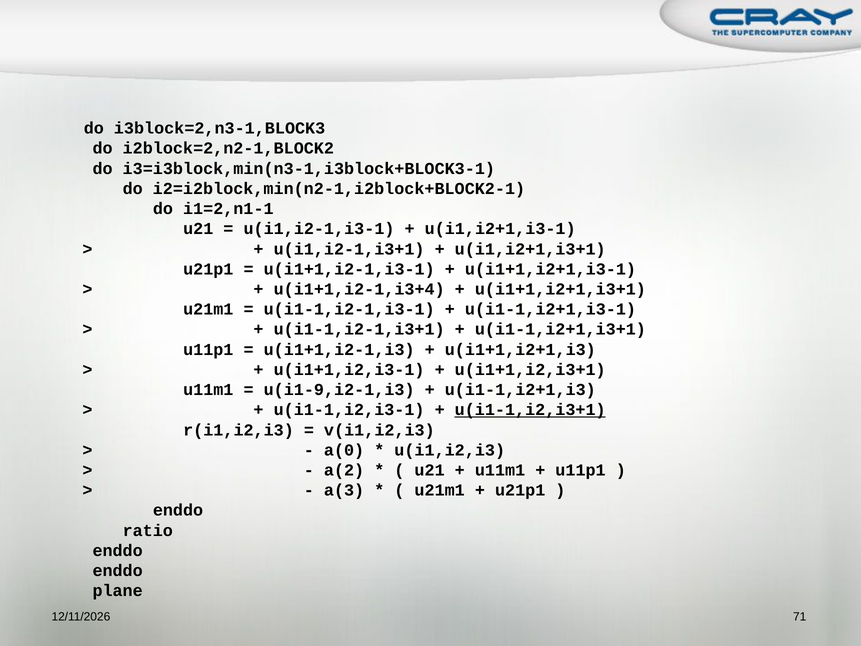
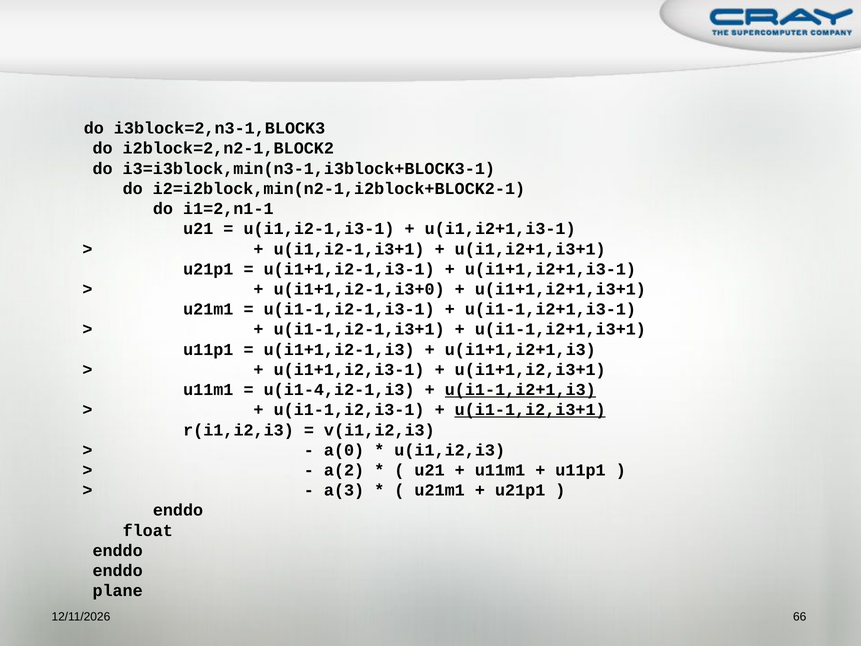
u(i1+1,i2-1,i3+4: u(i1+1,i2-1,i3+4 -> u(i1+1,i2-1,i3+0 (359, 289)
u(i1-9,i2-1,i3: u(i1-9,i2-1,i3 -> u(i1-4,i2-1,i3 (339, 390)
u(i1-1,i2+1,i3 underline: none -> present (520, 390)
ratio: ratio -> float (148, 530)
71: 71 -> 66 (800, 617)
